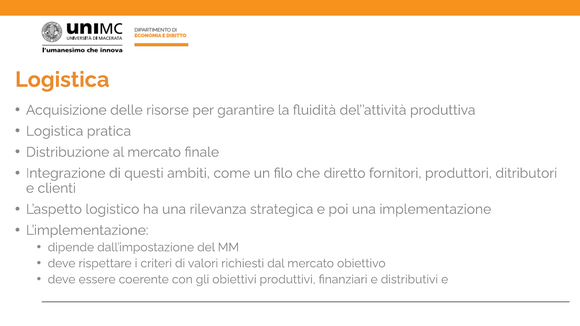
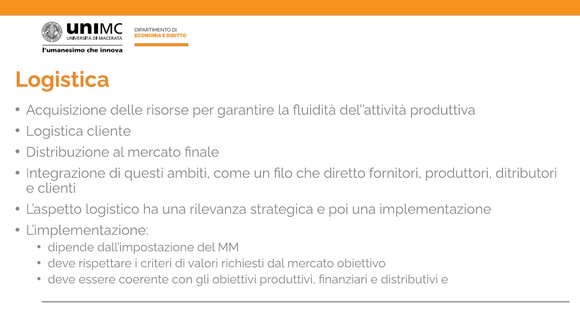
pratica: pratica -> cliente (109, 131)
